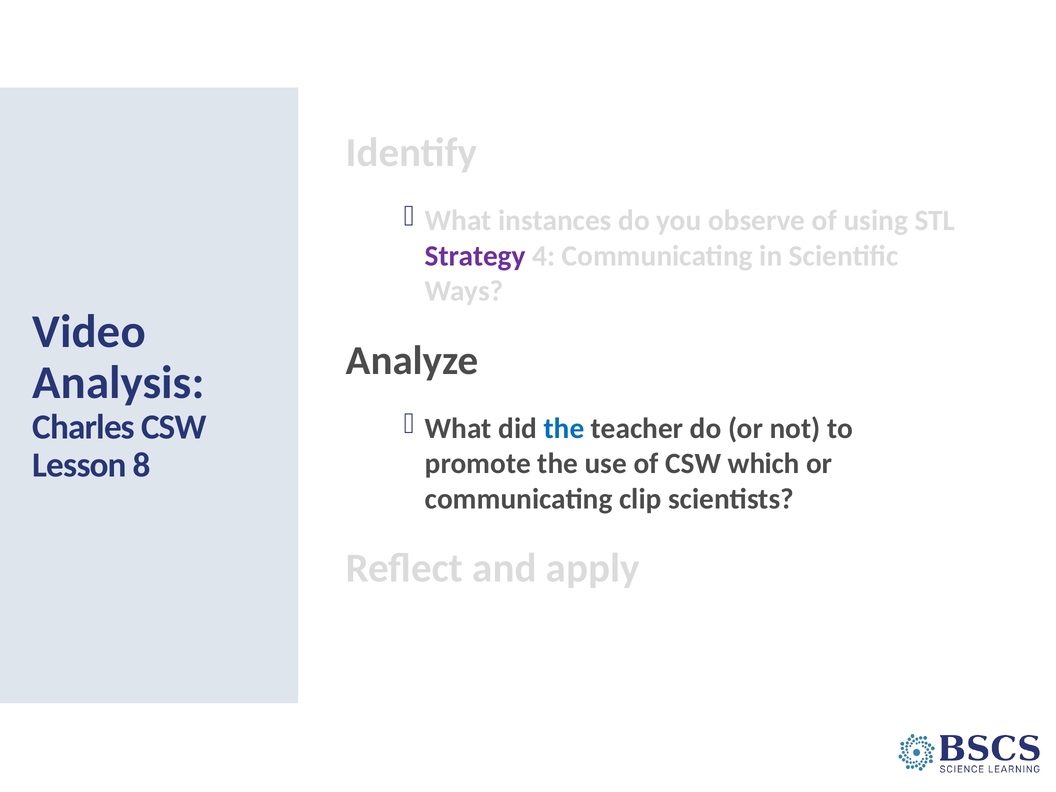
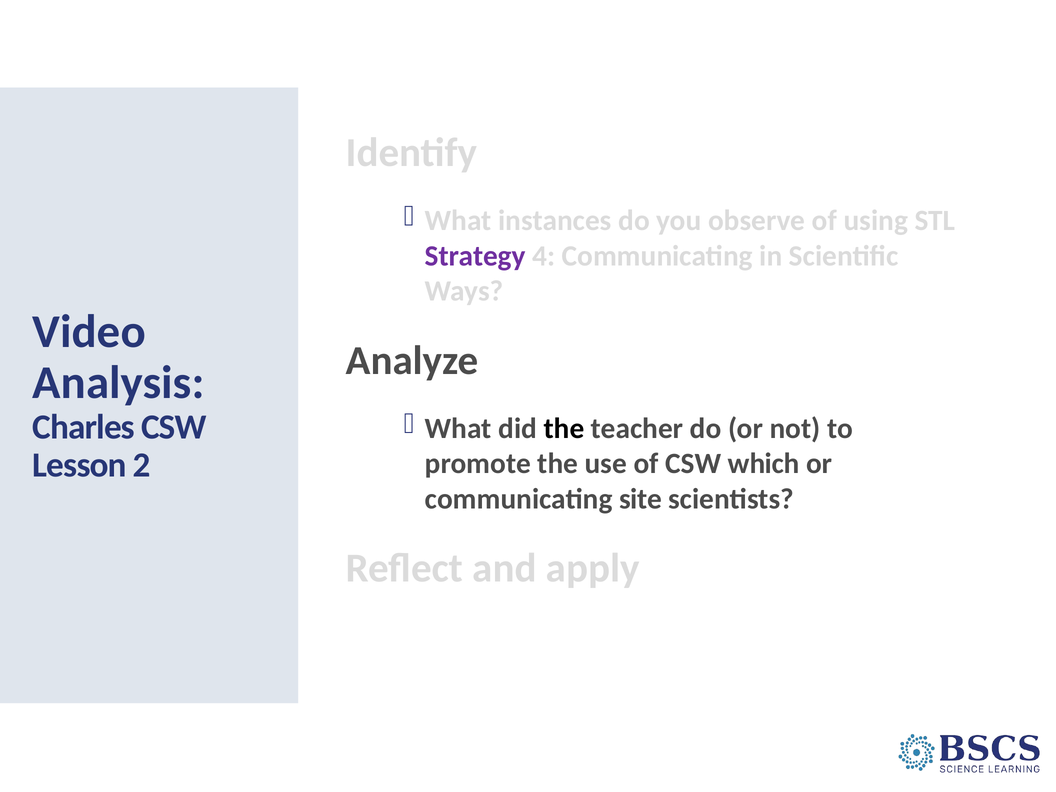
the colour: blue -> black (564, 428)
8: 8 -> 2 (142, 465)
clip: clip -> site (641, 499)
